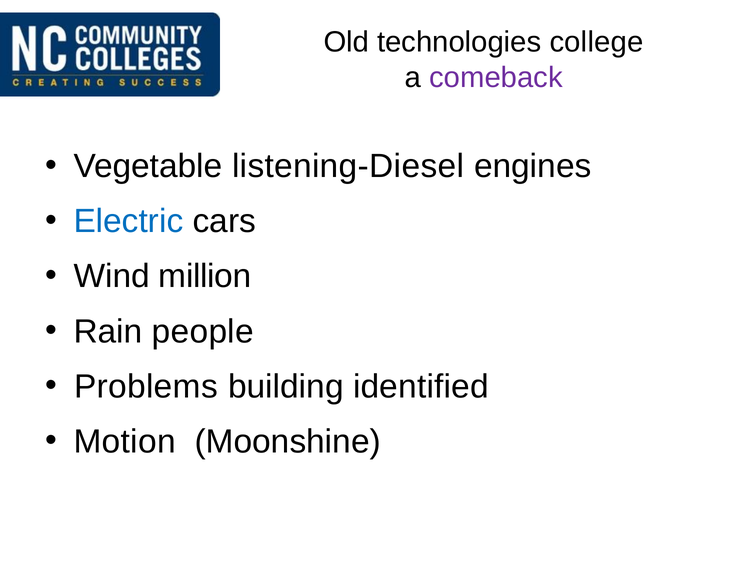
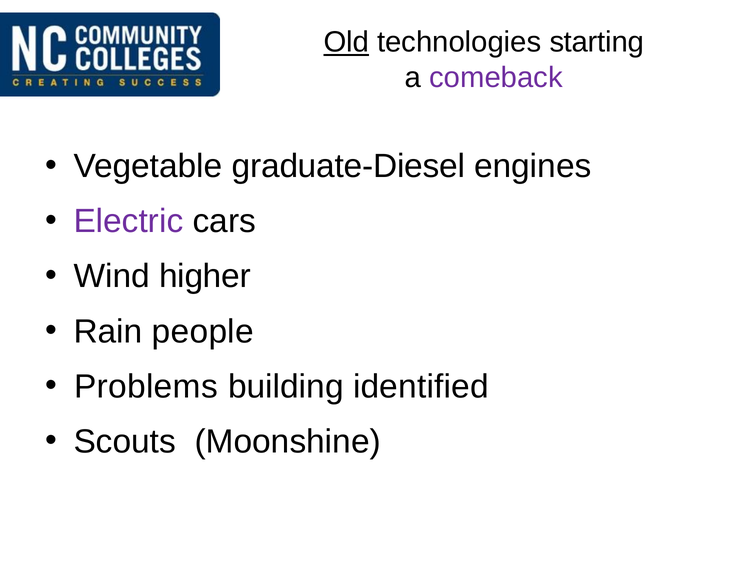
Old underline: none -> present (346, 42)
college: college -> starting (597, 42)
listening-Diesel: listening-Diesel -> graduate-Diesel (348, 166)
Electric colour: blue -> purple (128, 221)
million: million -> higher (205, 276)
Motion: Motion -> Scouts (125, 441)
